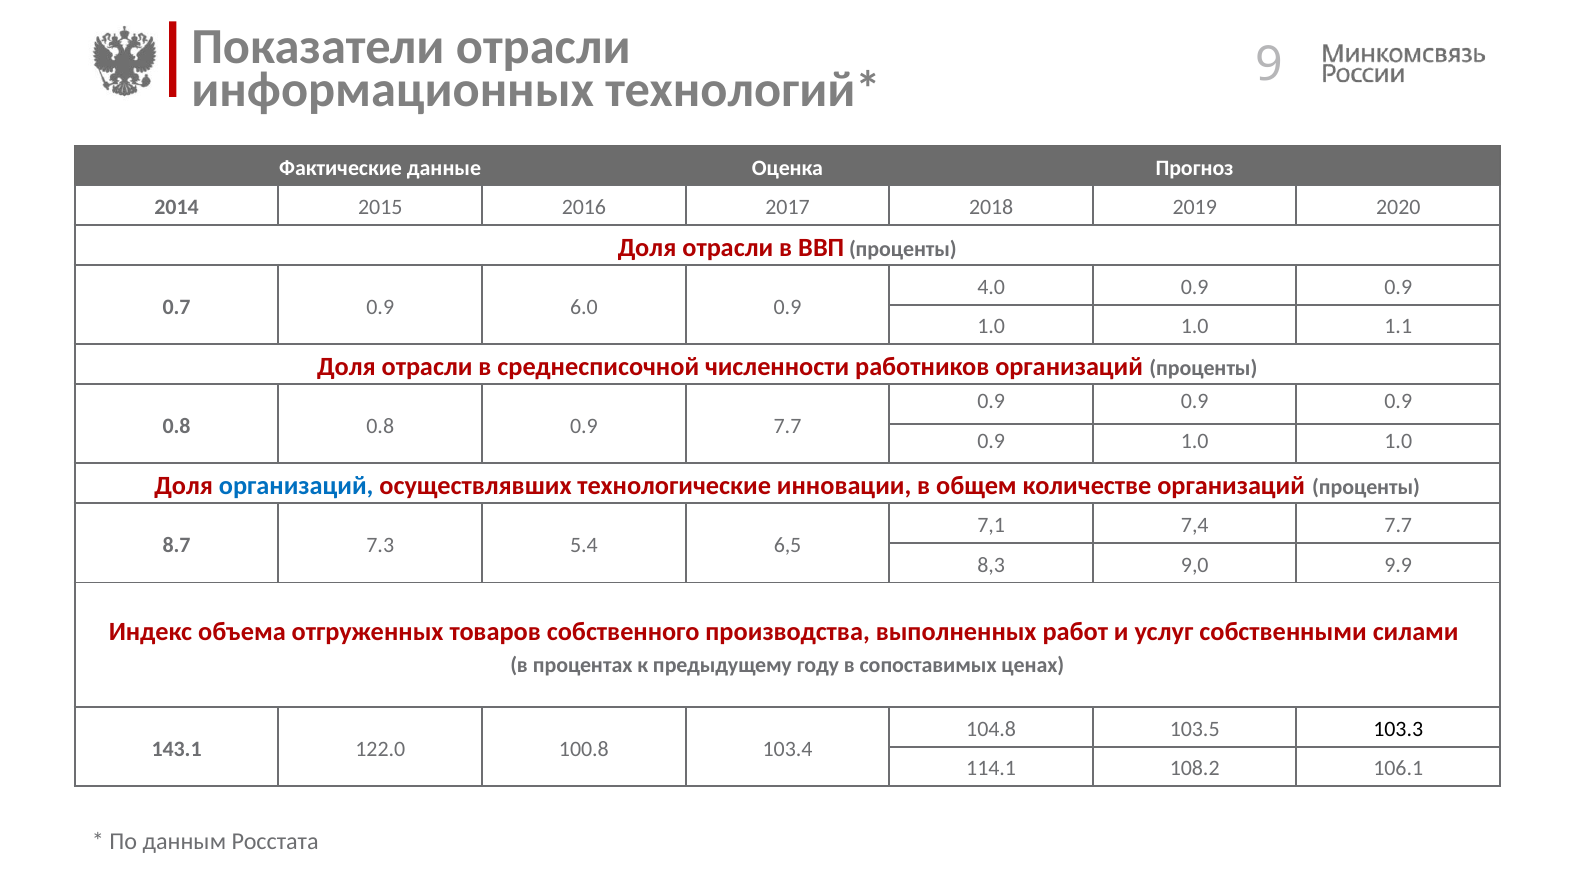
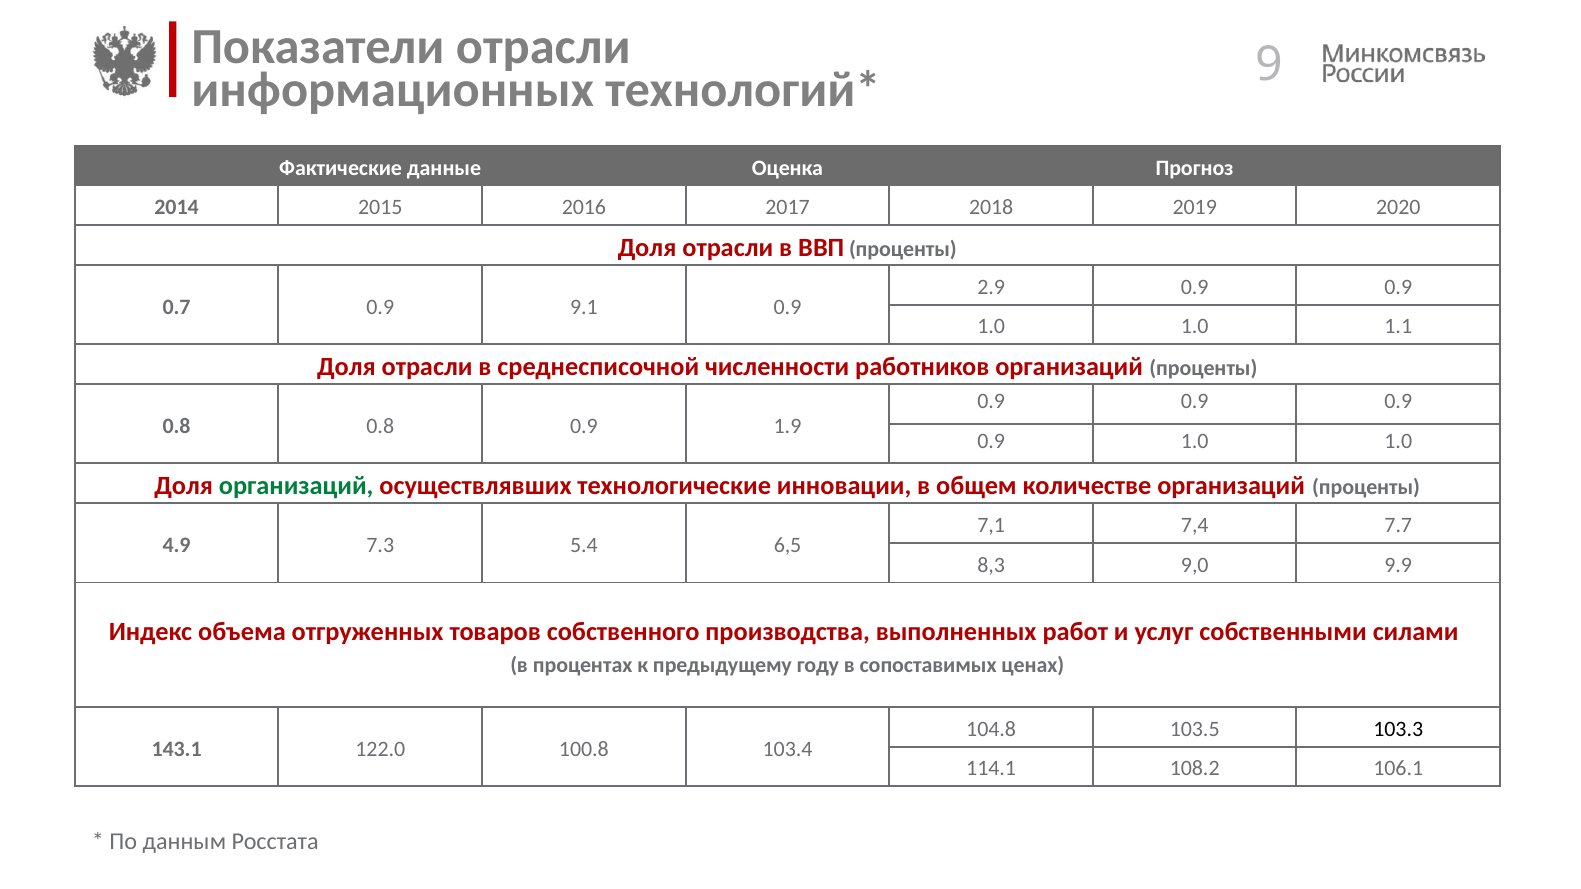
4.0: 4.0 -> 2.9 (991, 287)
6.0: 6.0 -> 9.1 (584, 307)
0.9 7.7: 7.7 -> 1.9 (788, 426)
организаций colour: blue -> green (296, 486)
8.7: 8.7 -> 4.9 (177, 545)
